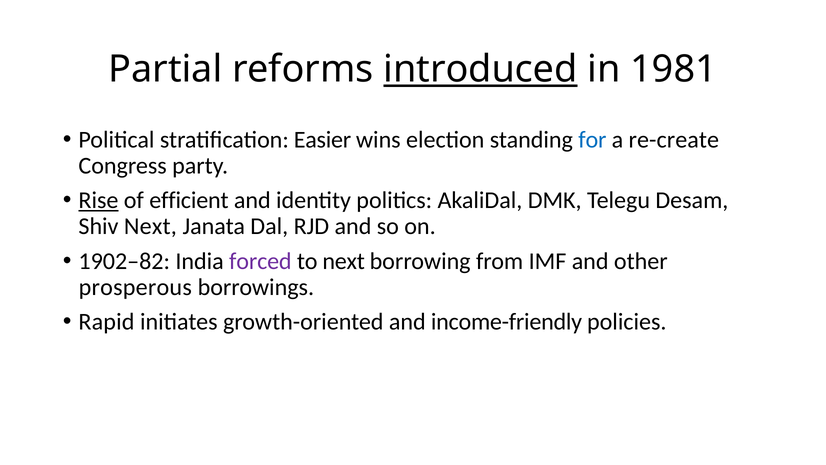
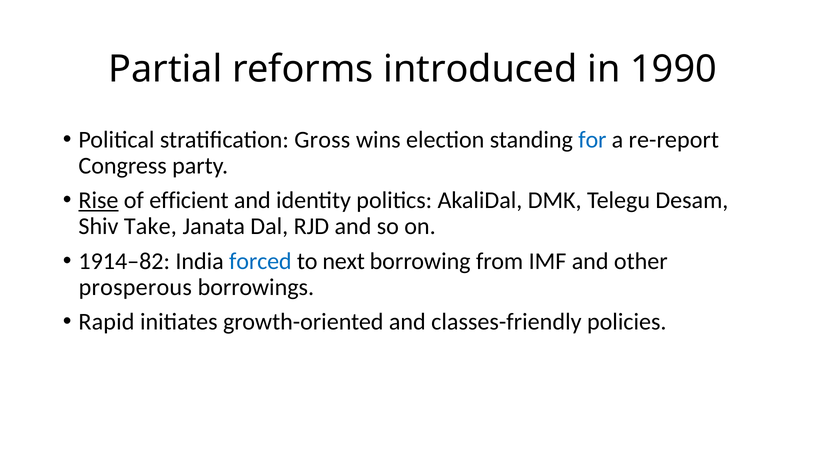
introduced underline: present -> none (480, 69)
1981: 1981 -> 1990 (674, 69)
Easier: Easier -> Gross (322, 140)
re-create: re-create -> re-report (674, 140)
Shiv Next: Next -> Take (150, 226)
1902–82: 1902–82 -> 1914–82 (124, 261)
forced colour: purple -> blue (260, 261)
income-friendly: income-friendly -> classes-friendly (506, 322)
